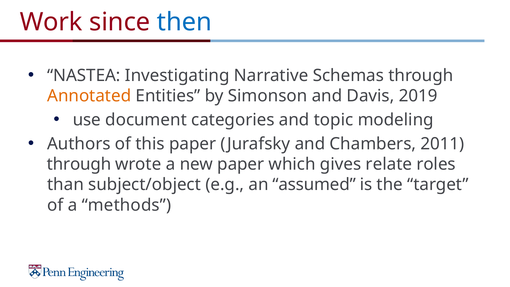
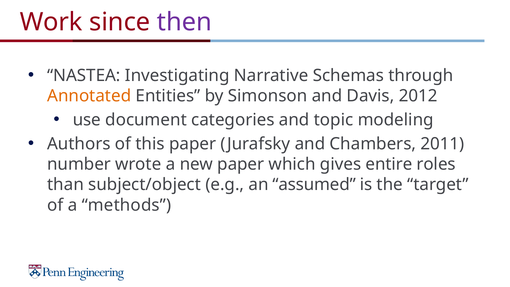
then colour: blue -> purple (185, 22)
2019: 2019 -> 2012 (418, 96)
through: through -> number (79, 164)
relate: relate -> entire (389, 164)
